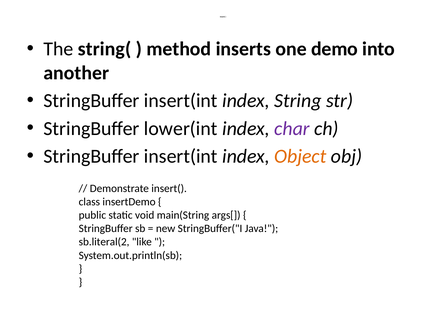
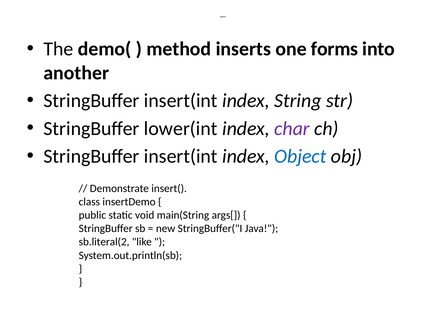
string(: string( -> demo( (105, 49)
demo: demo -> forms (335, 49)
Object colour: orange -> blue (300, 156)
